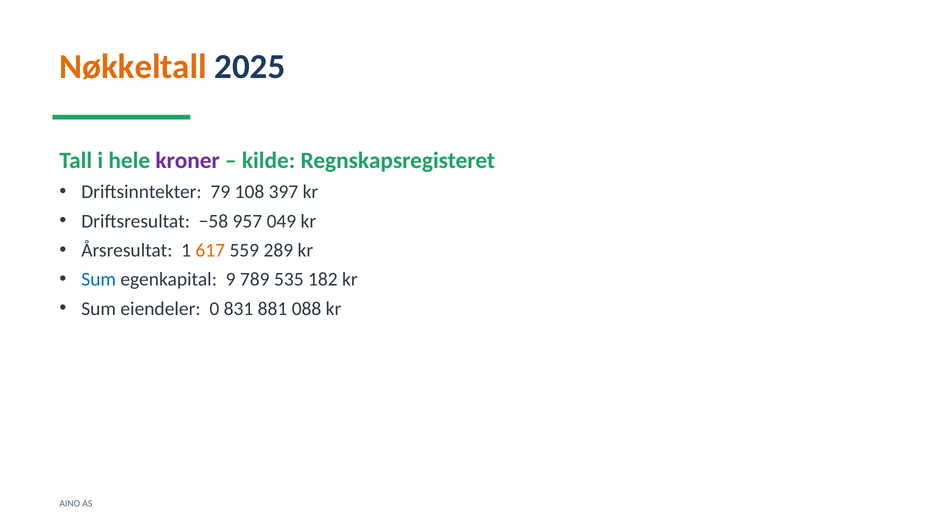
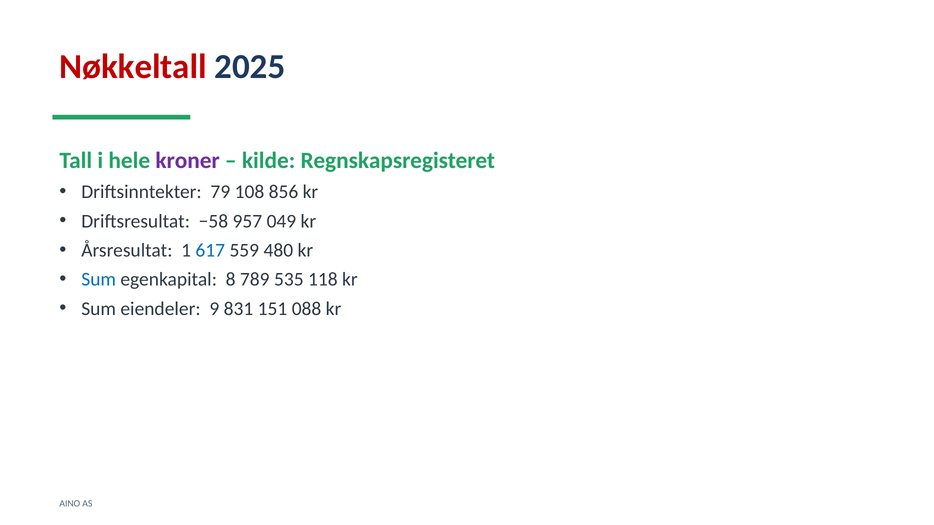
Nøkkeltall colour: orange -> red (133, 67)
397: 397 -> 856 (283, 192)
617 colour: orange -> blue (210, 250)
289: 289 -> 480 (278, 250)
9: 9 -> 8 (231, 280)
182: 182 -> 118 (323, 280)
0: 0 -> 9 (214, 309)
881: 881 -> 151 (272, 309)
